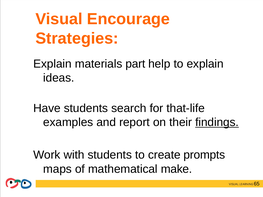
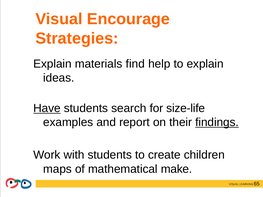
part: part -> find (135, 64)
Have underline: none -> present (47, 108)
that-life: that-life -> size-life (186, 108)
prompts: prompts -> children (204, 155)
